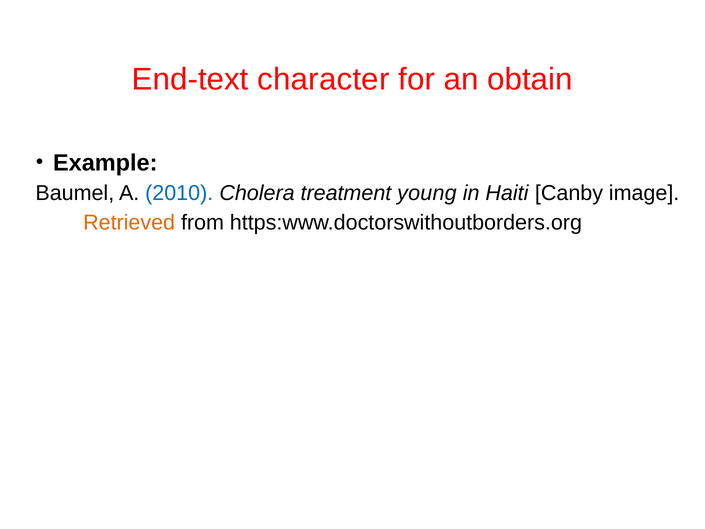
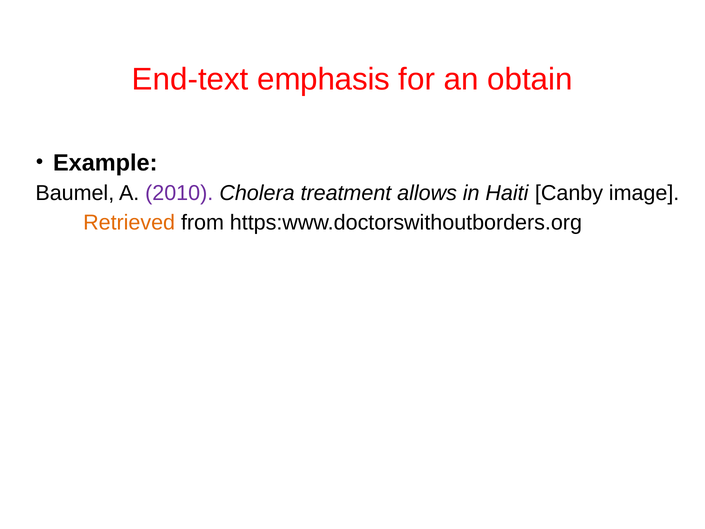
character: character -> emphasis (324, 79)
2010 colour: blue -> purple (179, 193)
young: young -> allows (427, 193)
